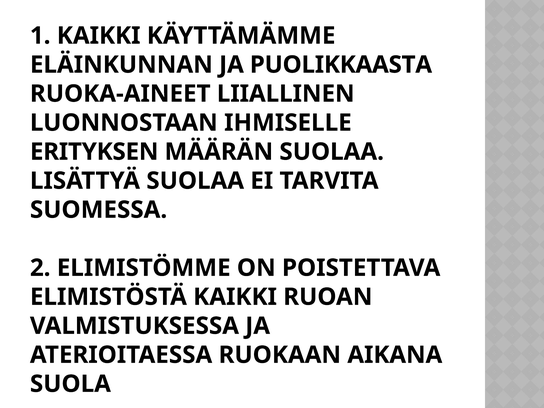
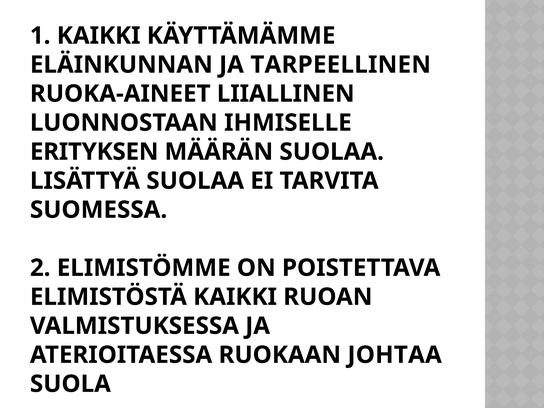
PUOLIKKAASTA: PUOLIKKAASTA -> TARPEELLINEN (341, 65)
AIKANA: AIKANA -> JOHTAA (395, 355)
